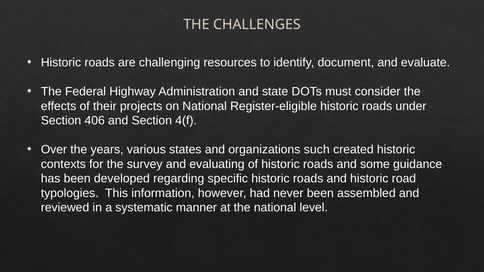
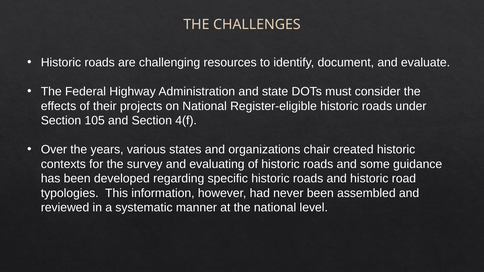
406: 406 -> 105 (95, 121)
such: such -> chair (317, 150)
